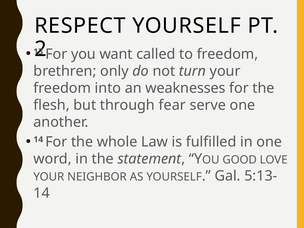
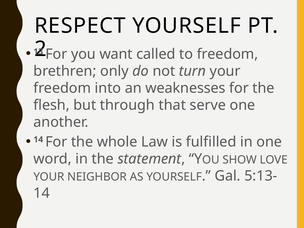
fear: fear -> that (172, 105)
GOOD: GOOD -> SHOW (240, 160)
